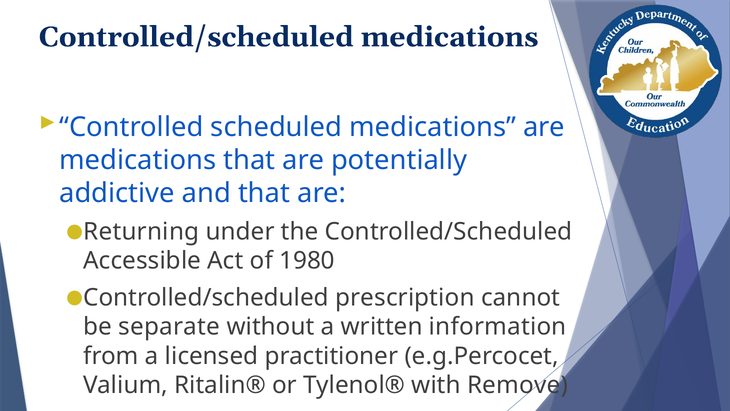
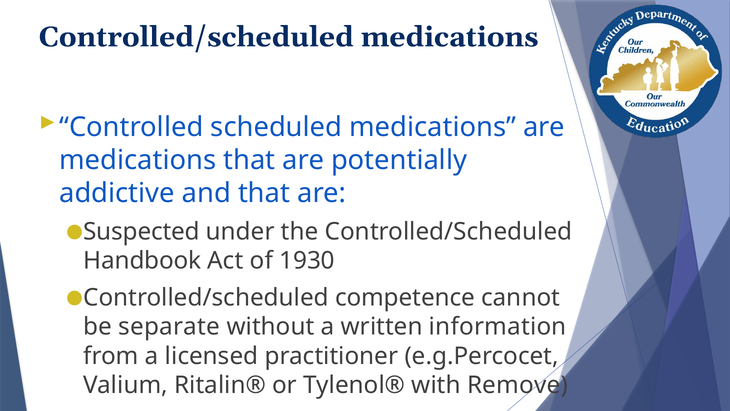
Returning: Returning -> Suspected (141, 231)
Accessible: Accessible -> Handbook (142, 261)
1980: 1980 -> 1930 (307, 261)
prescription: prescription -> competence (405, 297)
